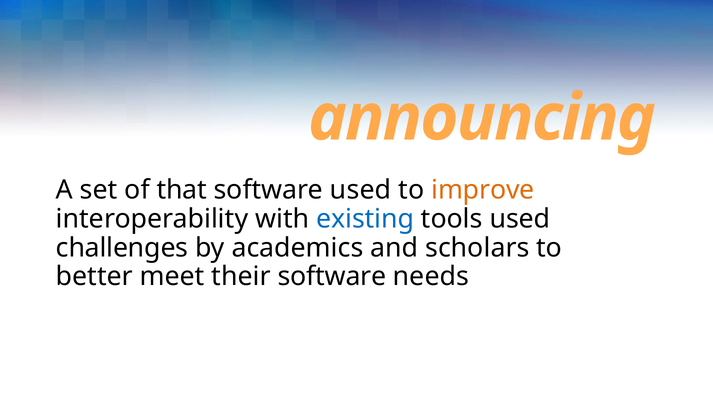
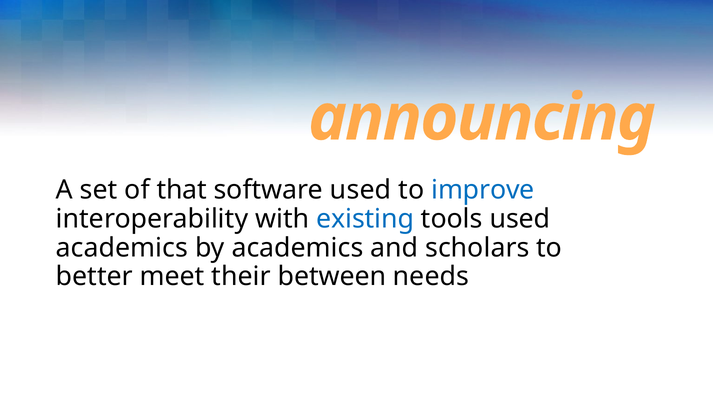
improve colour: orange -> blue (483, 190)
challenges: challenges -> academics (122, 248)
their software: software -> between (332, 277)
